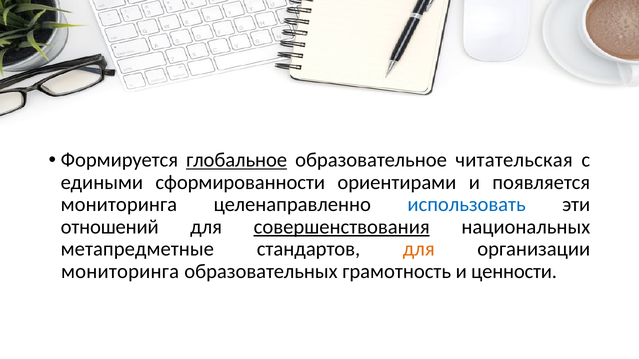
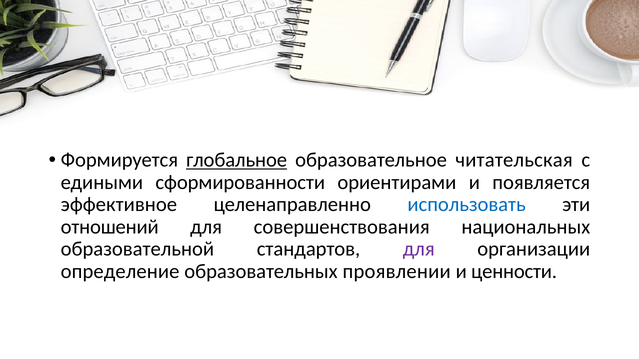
мониторинга: мониторинга -> эффективное (119, 205)
совершенствования underline: present -> none (342, 227)
метапредметные: метапредметные -> образовательной (137, 249)
для colour: orange -> purple (419, 249)
мониторинга: мониторинга -> определение (120, 272)
грамотность: грамотность -> проявлении (397, 272)
